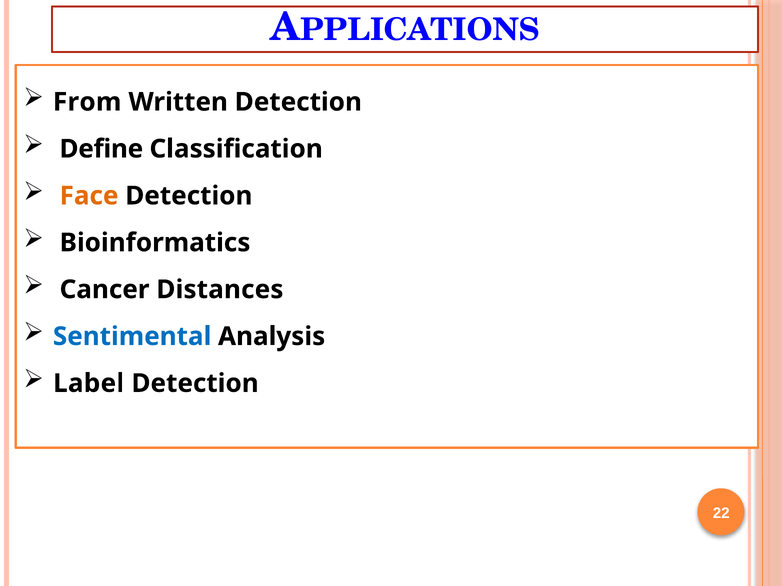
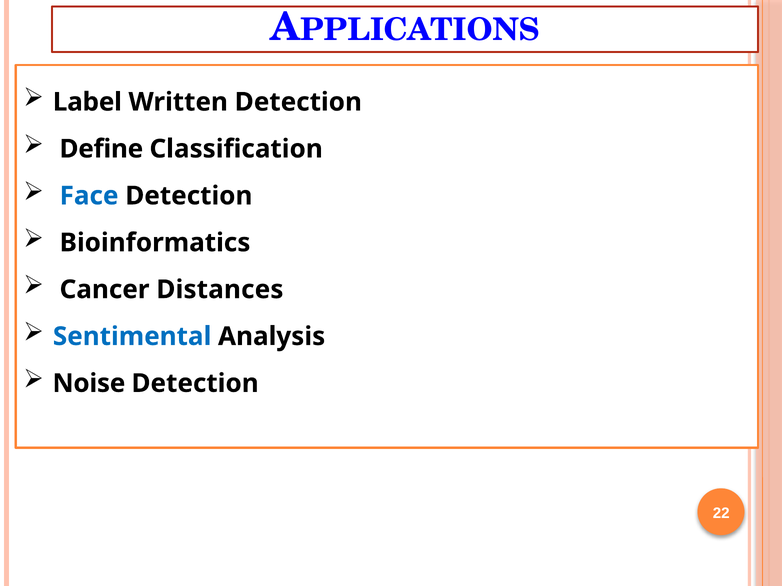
From: From -> Label (87, 102)
Face colour: orange -> blue (89, 196)
Label: Label -> Noise (89, 384)
